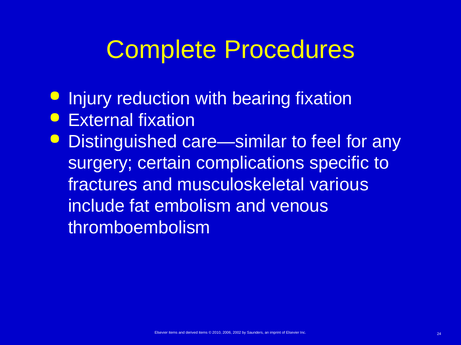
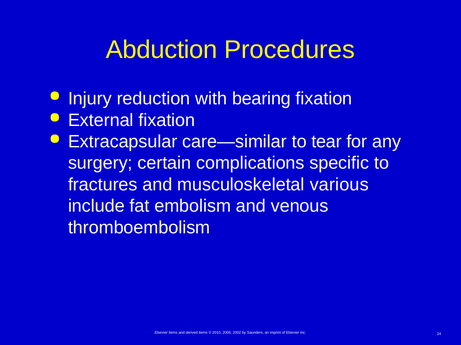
Complete: Complete -> Abduction (162, 50)
Distinguished: Distinguished -> Extracapsular (123, 142)
feel: feel -> tear (327, 142)
